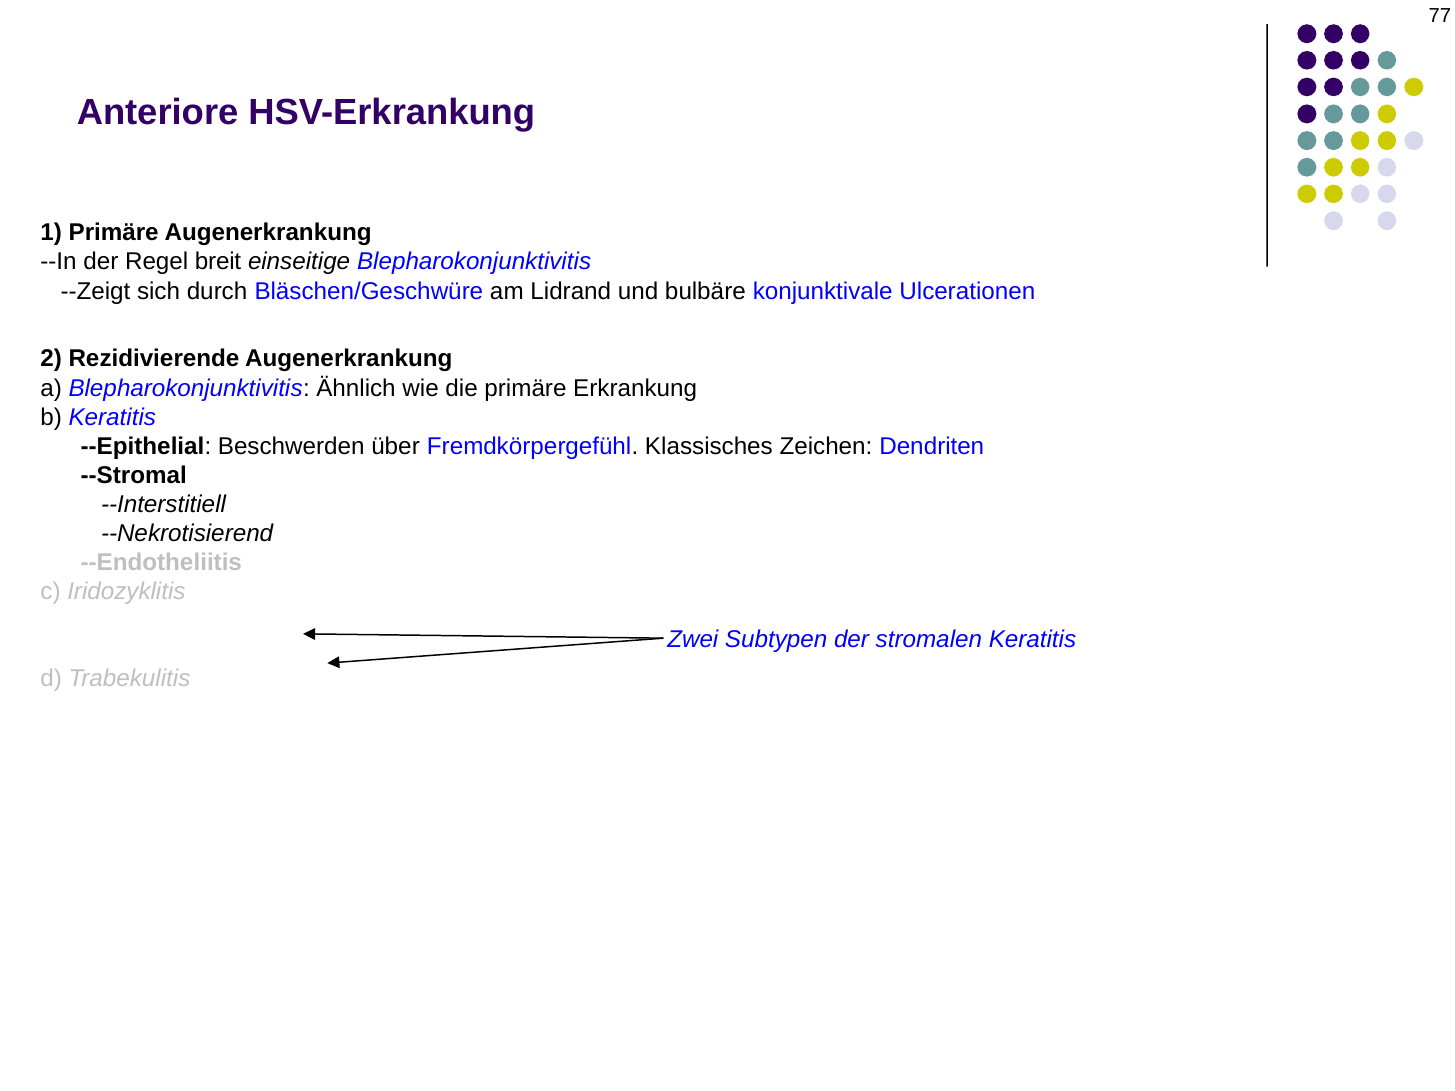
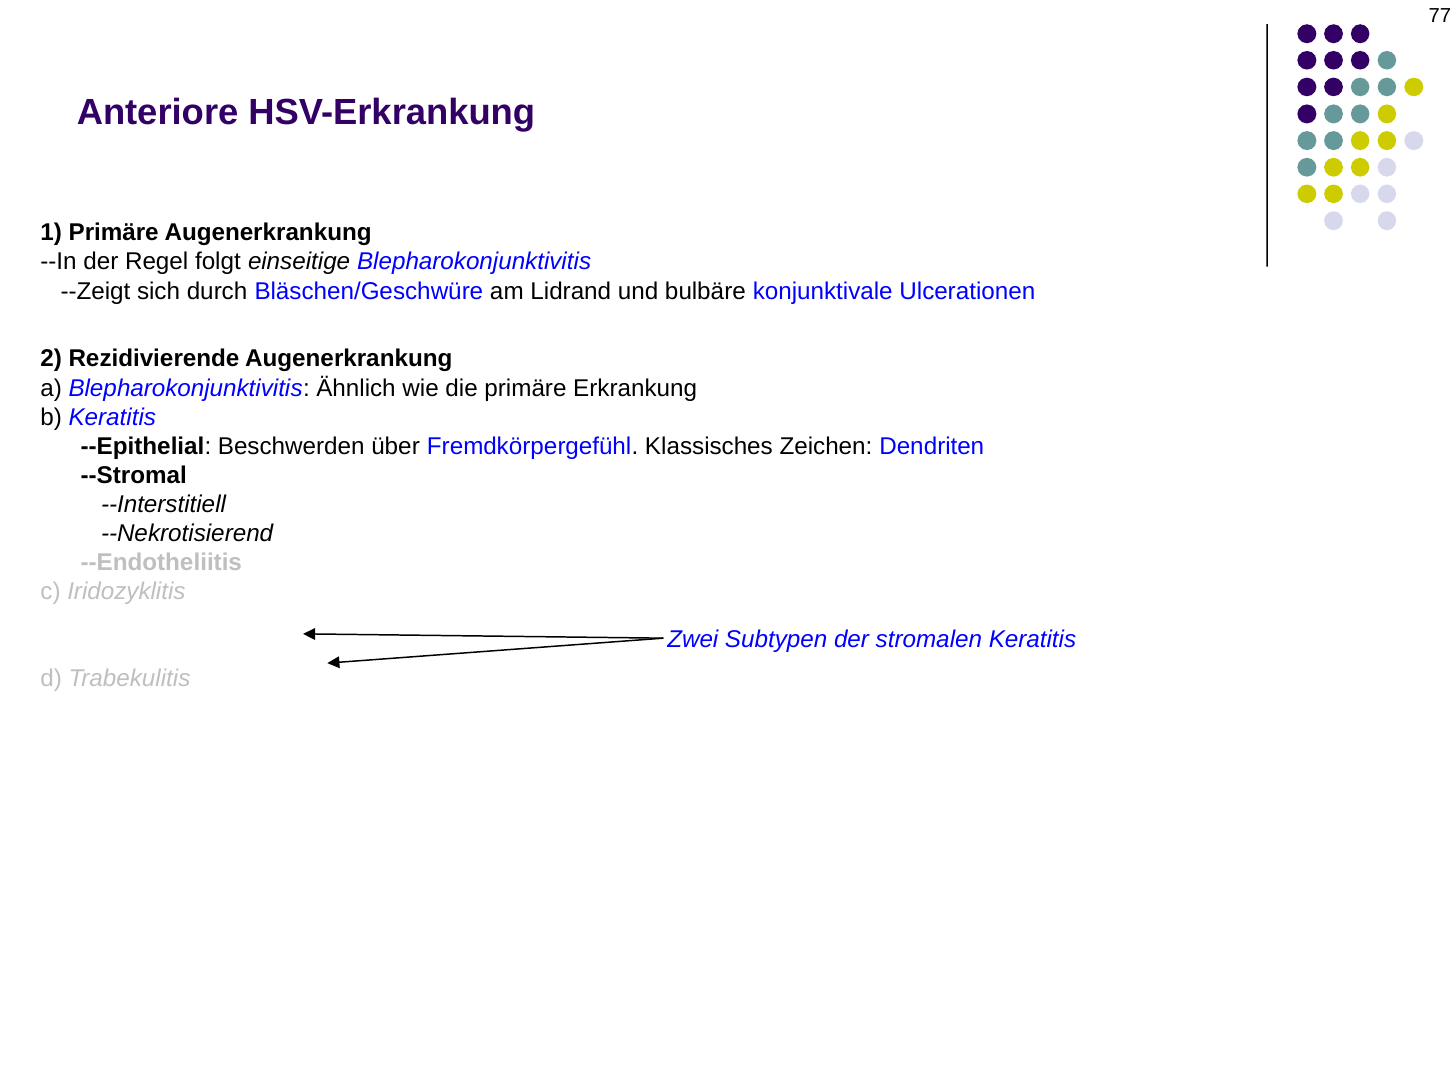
breit: breit -> folgt (218, 262)
